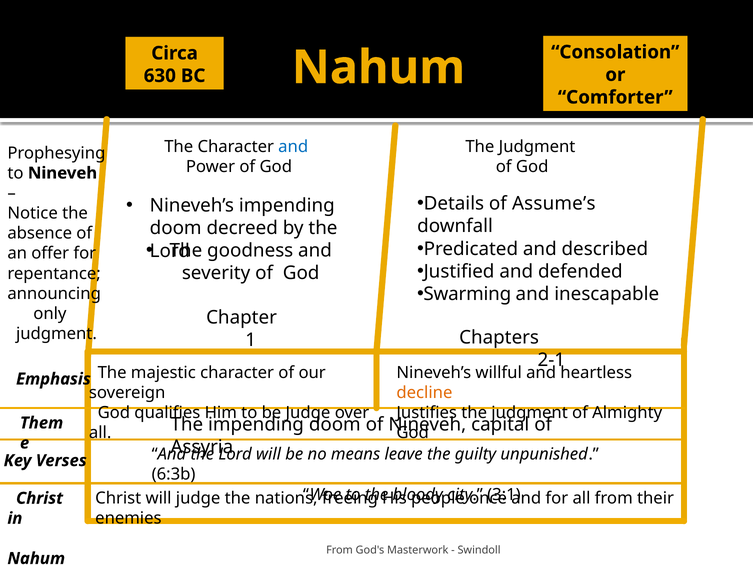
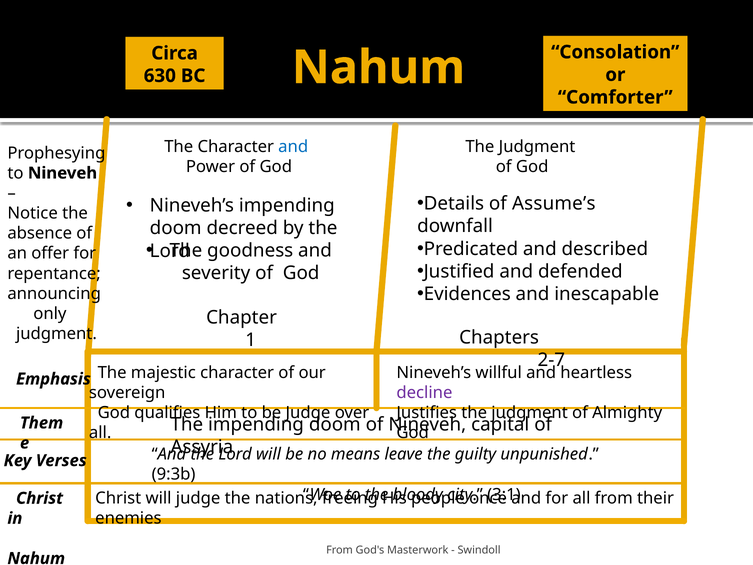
Swarming: Swarming -> Evidences (467, 294)
2-1: 2-1 -> 2-7 (551, 360)
decline colour: orange -> purple (424, 393)
6:3b: 6:3b -> 9:3b (174, 474)
